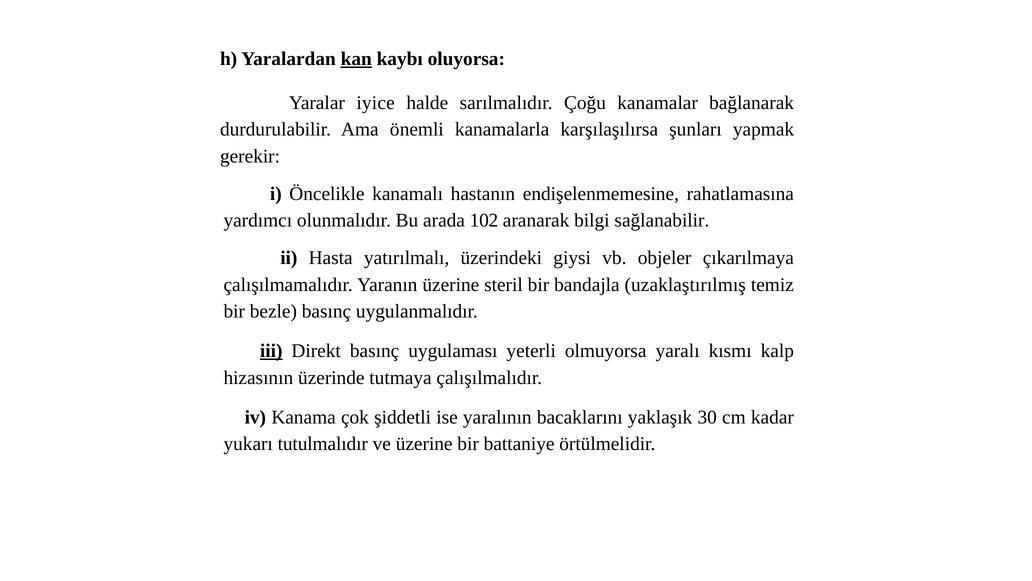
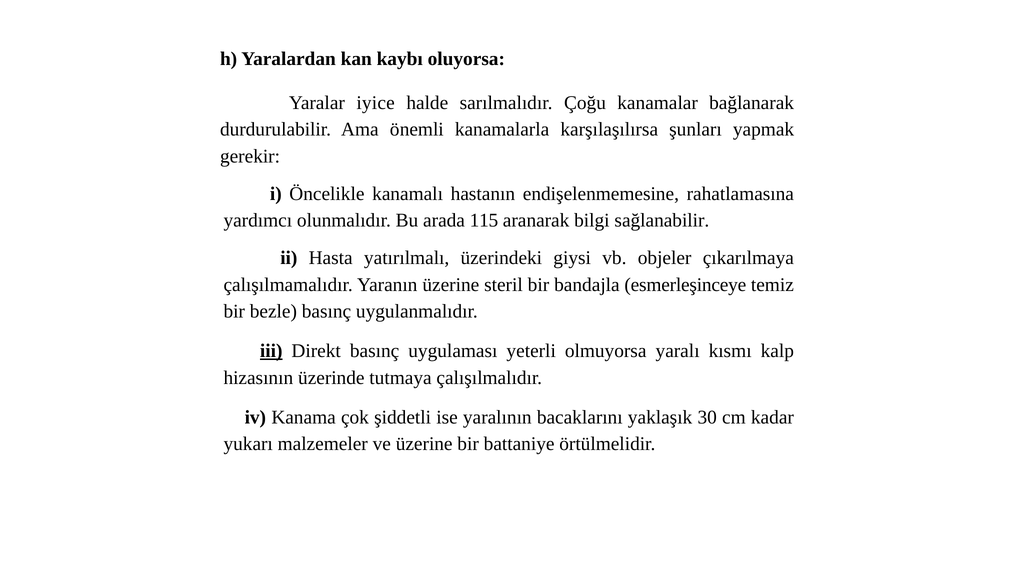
kan underline: present -> none (356, 59)
102: 102 -> 115 (484, 220)
uzaklaştırılmış: uzaklaştırılmış -> esmerleşinceye (685, 284)
tutulmalıdır: tutulmalıdır -> malzemeler (323, 444)
